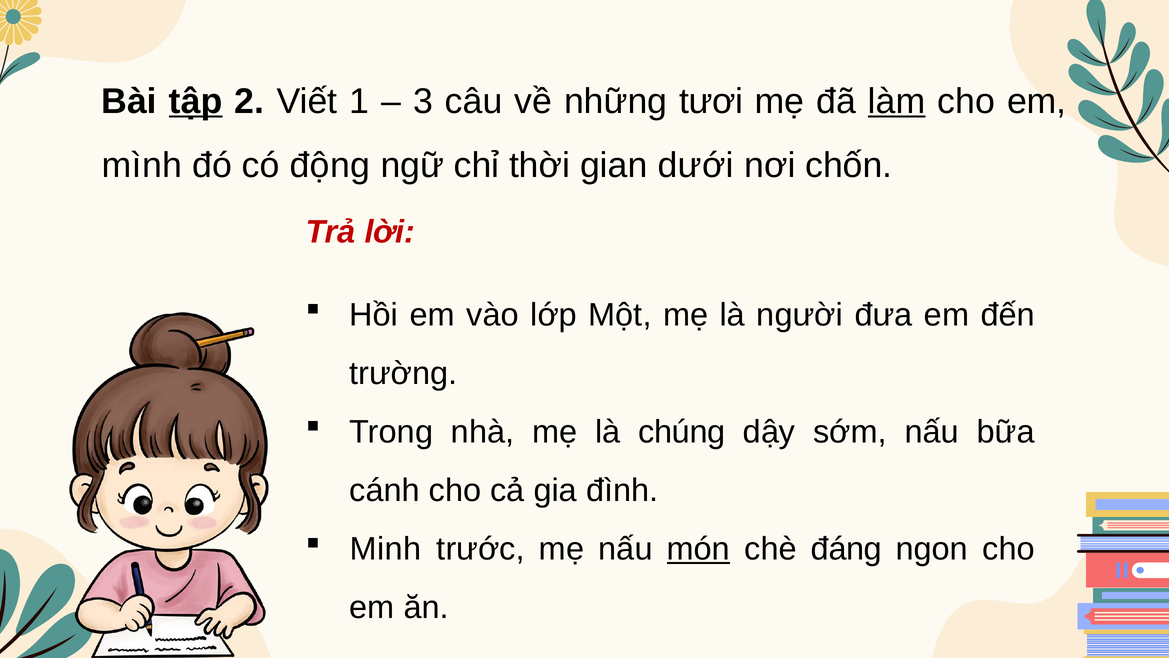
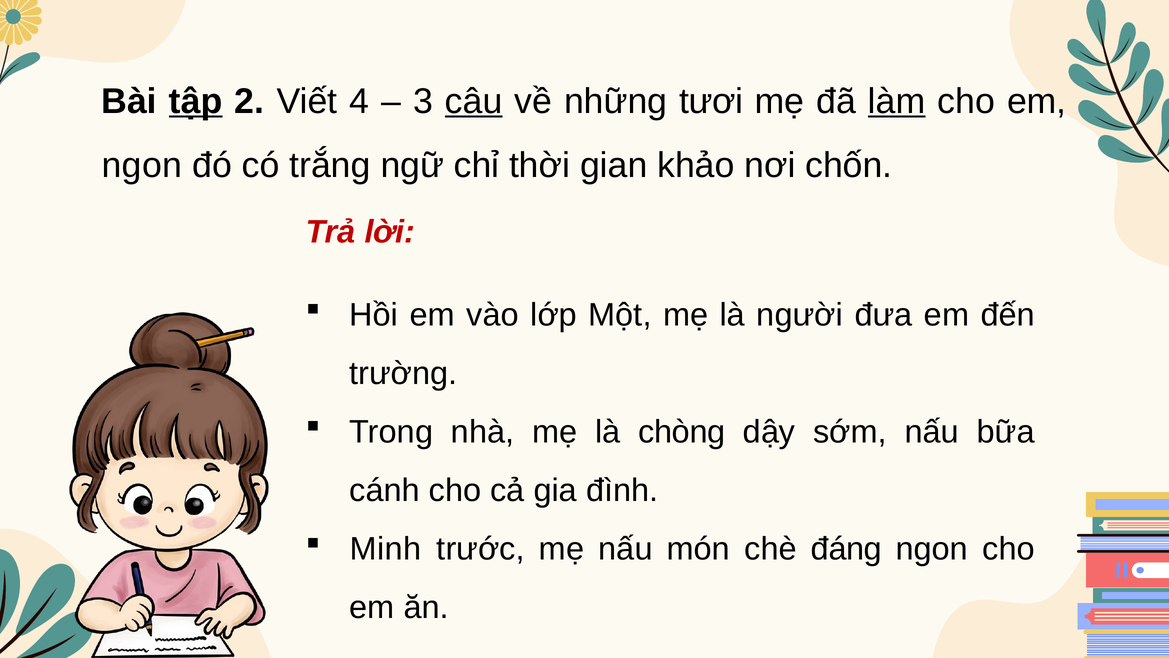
1: 1 -> 4 (359, 101)
câu underline: none -> present (474, 101)
mình: mình -> ngon (142, 165)
động: động -> trắng (330, 165)
dưới: dưới -> khảo (696, 165)
chúng: chúng -> chòng (682, 432)
món underline: present -> none (698, 549)
